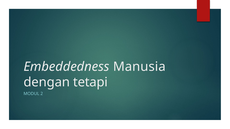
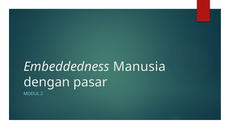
tetapi: tetapi -> pasar (90, 82)
